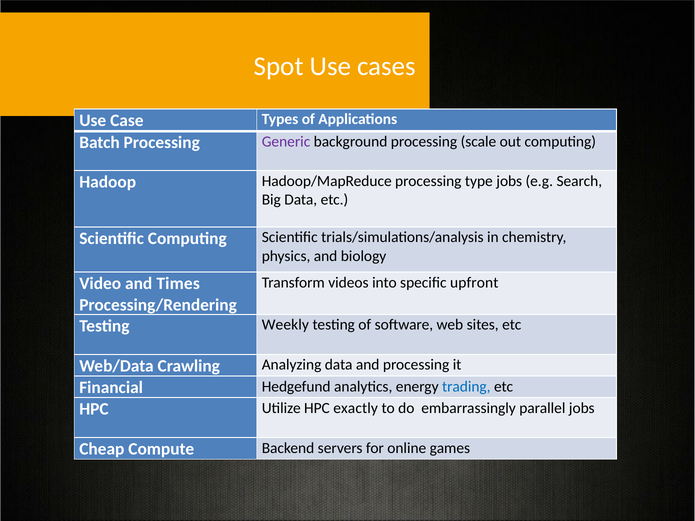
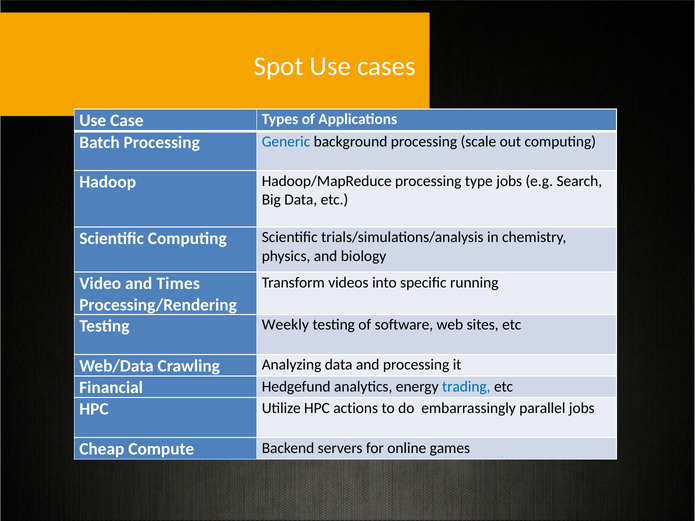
Generic colour: purple -> blue (286, 142)
upfront: upfront -> running (474, 283)
exactly: exactly -> actions (356, 408)
